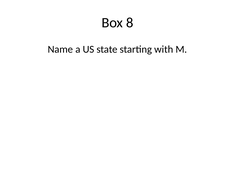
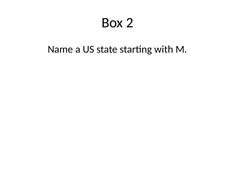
8: 8 -> 2 (130, 23)
